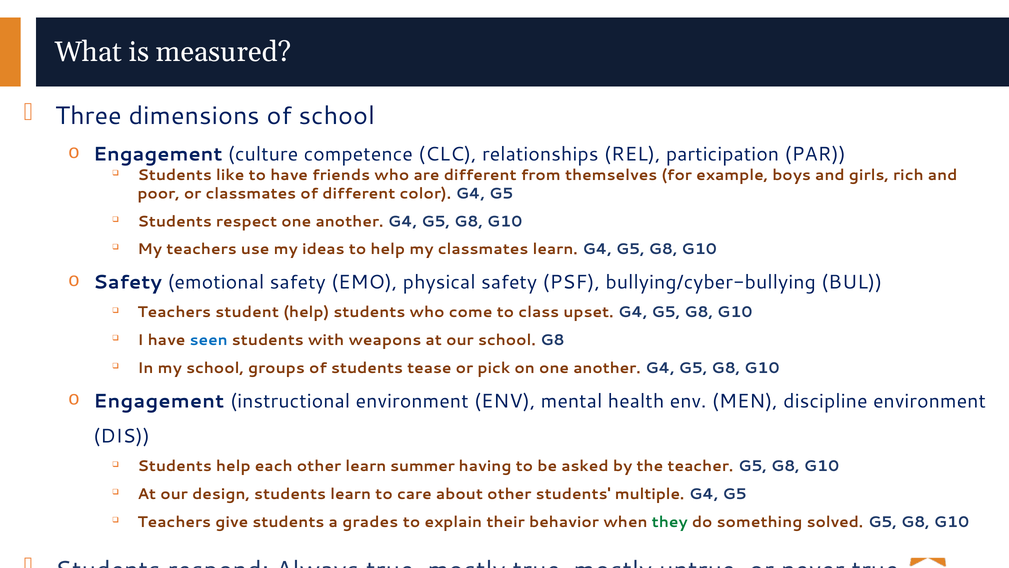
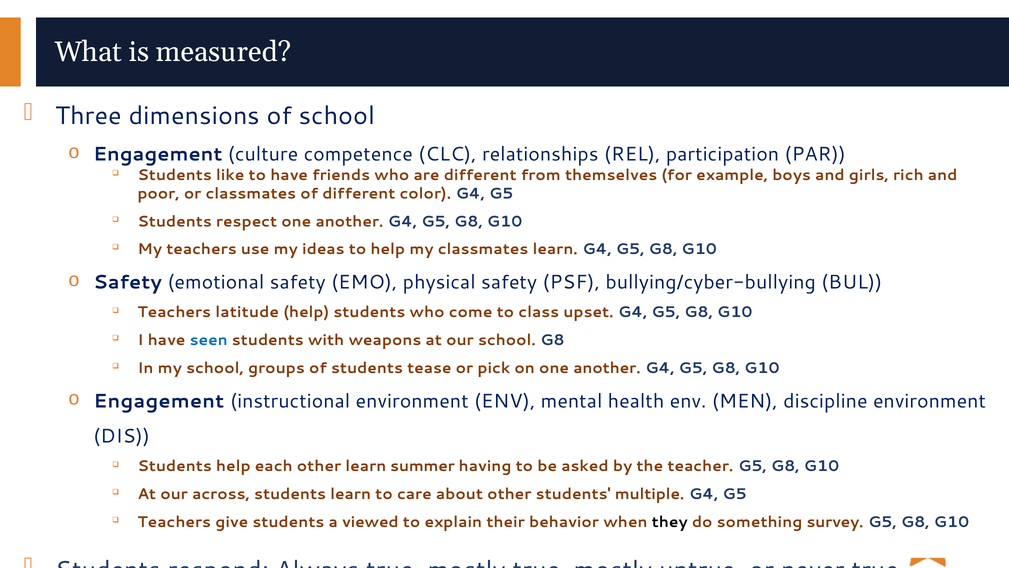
student: student -> latitude (247, 312)
design: design -> across (221, 494)
grades: grades -> viewed (370, 522)
they colour: green -> black (670, 522)
solved: solved -> survey (835, 522)
